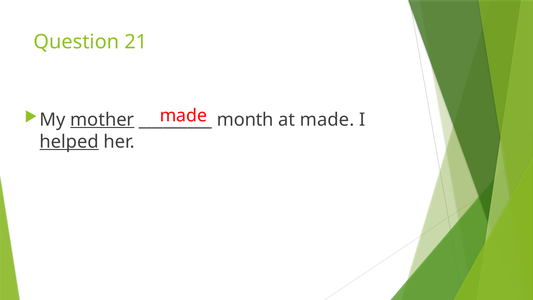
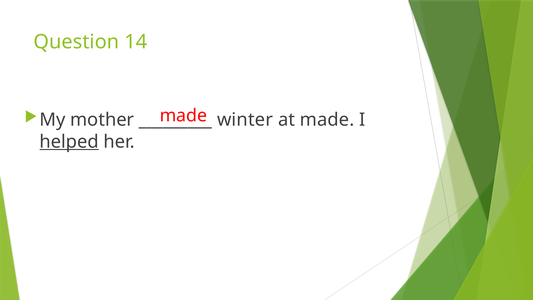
21: 21 -> 14 (136, 42)
mother underline: present -> none (102, 120)
month: month -> winter (245, 120)
